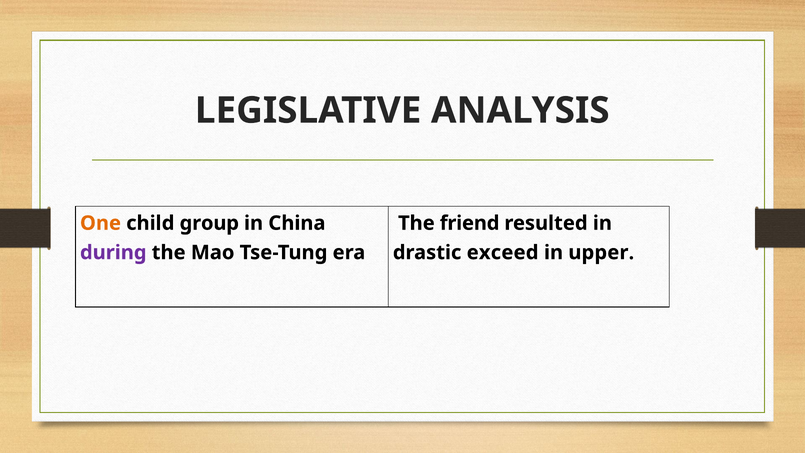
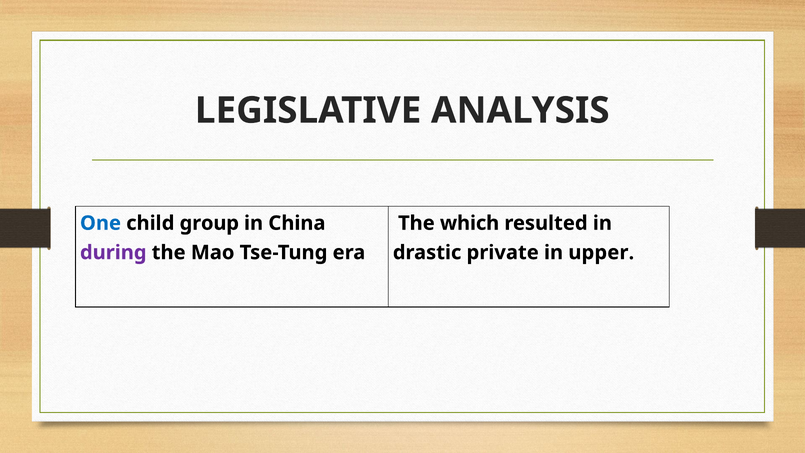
One colour: orange -> blue (100, 223)
friend: friend -> which (470, 223)
exceed: exceed -> private (503, 252)
